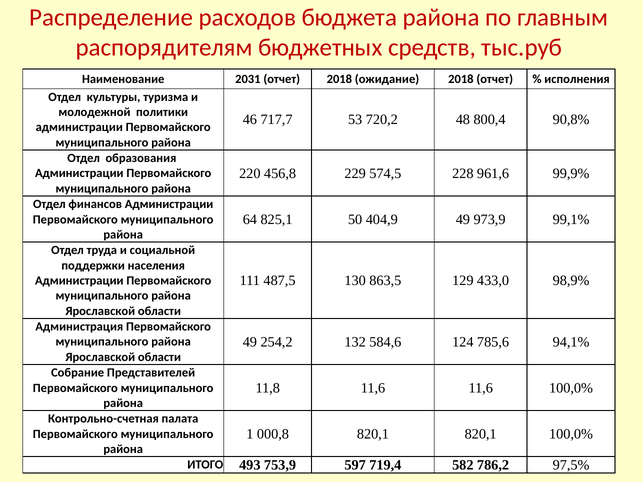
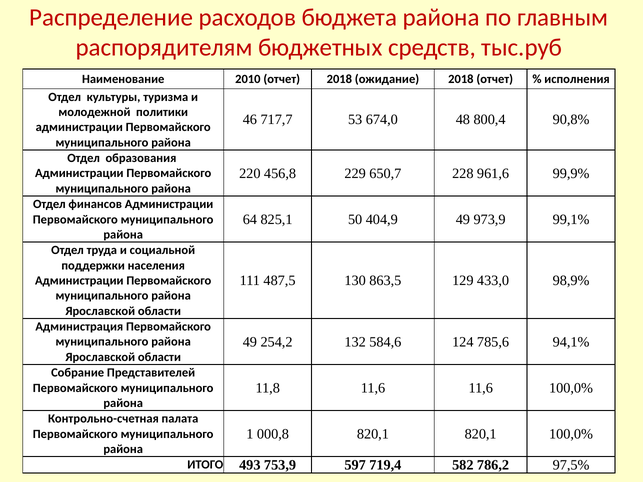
2031: 2031 -> 2010 (248, 79)
720,2: 720,2 -> 674,0 (382, 120)
574,5: 574,5 -> 650,7 (385, 173)
